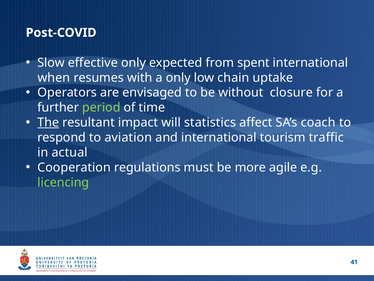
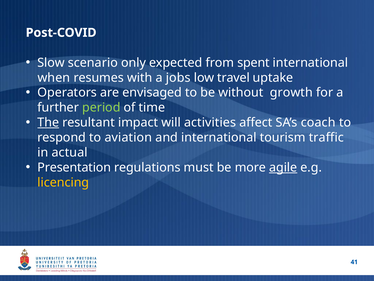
effective: effective -> scenario (93, 63)
a only: only -> jobs (178, 78)
chain: chain -> travel (234, 78)
closure: closure -> growth (291, 92)
statistics: statistics -> activities (210, 122)
Cooperation: Cooperation -> Presentation (74, 167)
agile underline: none -> present (283, 167)
licencing colour: light green -> yellow (63, 182)
